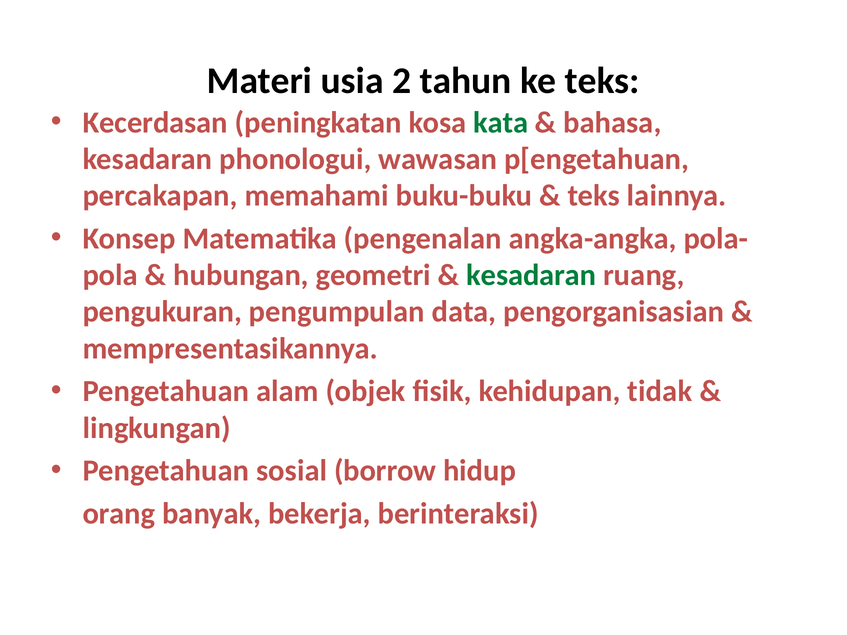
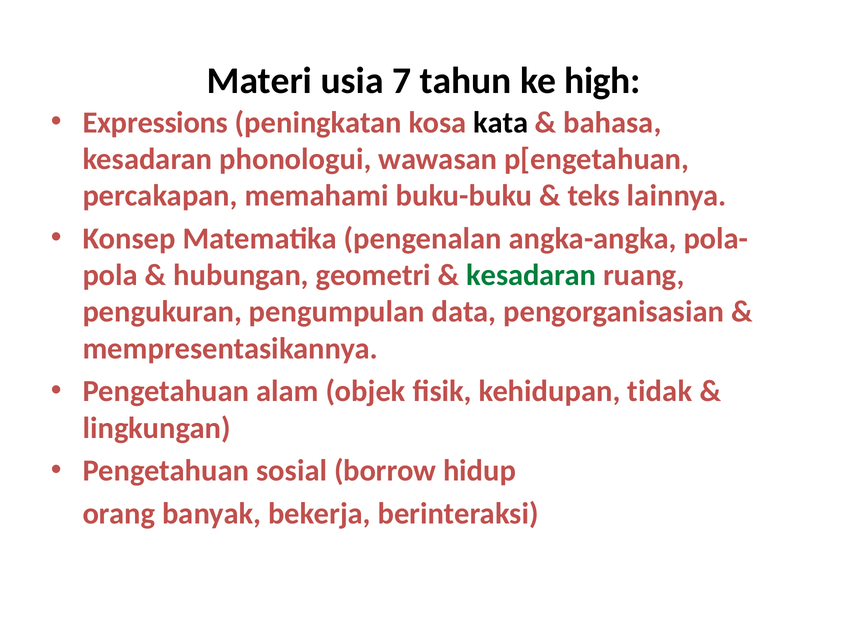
2: 2 -> 7 (402, 81)
ke teks: teks -> high (602, 81)
Kecerdasan: Kecerdasan -> Expressions (155, 122)
kata colour: green -> black (501, 122)
